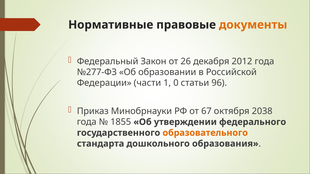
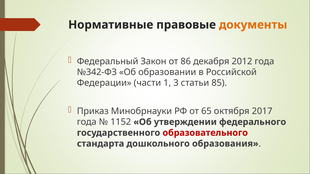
26: 26 -> 86 (186, 61)
№277-ФЗ: №277-ФЗ -> №342-ФЗ (97, 72)
0: 0 -> 3 (176, 83)
96: 96 -> 85 (219, 83)
67: 67 -> 65 (206, 111)
2038: 2038 -> 2017 (262, 111)
1855: 1855 -> 1152 (121, 122)
образовательного colour: orange -> red (205, 133)
